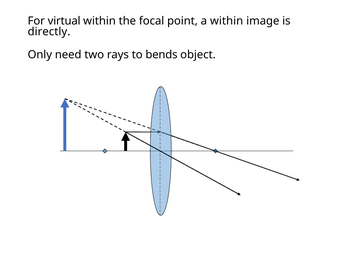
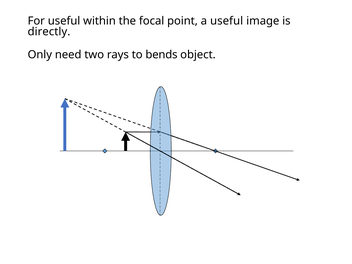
For virtual: virtual -> useful (64, 21)
a within: within -> useful (227, 21)
